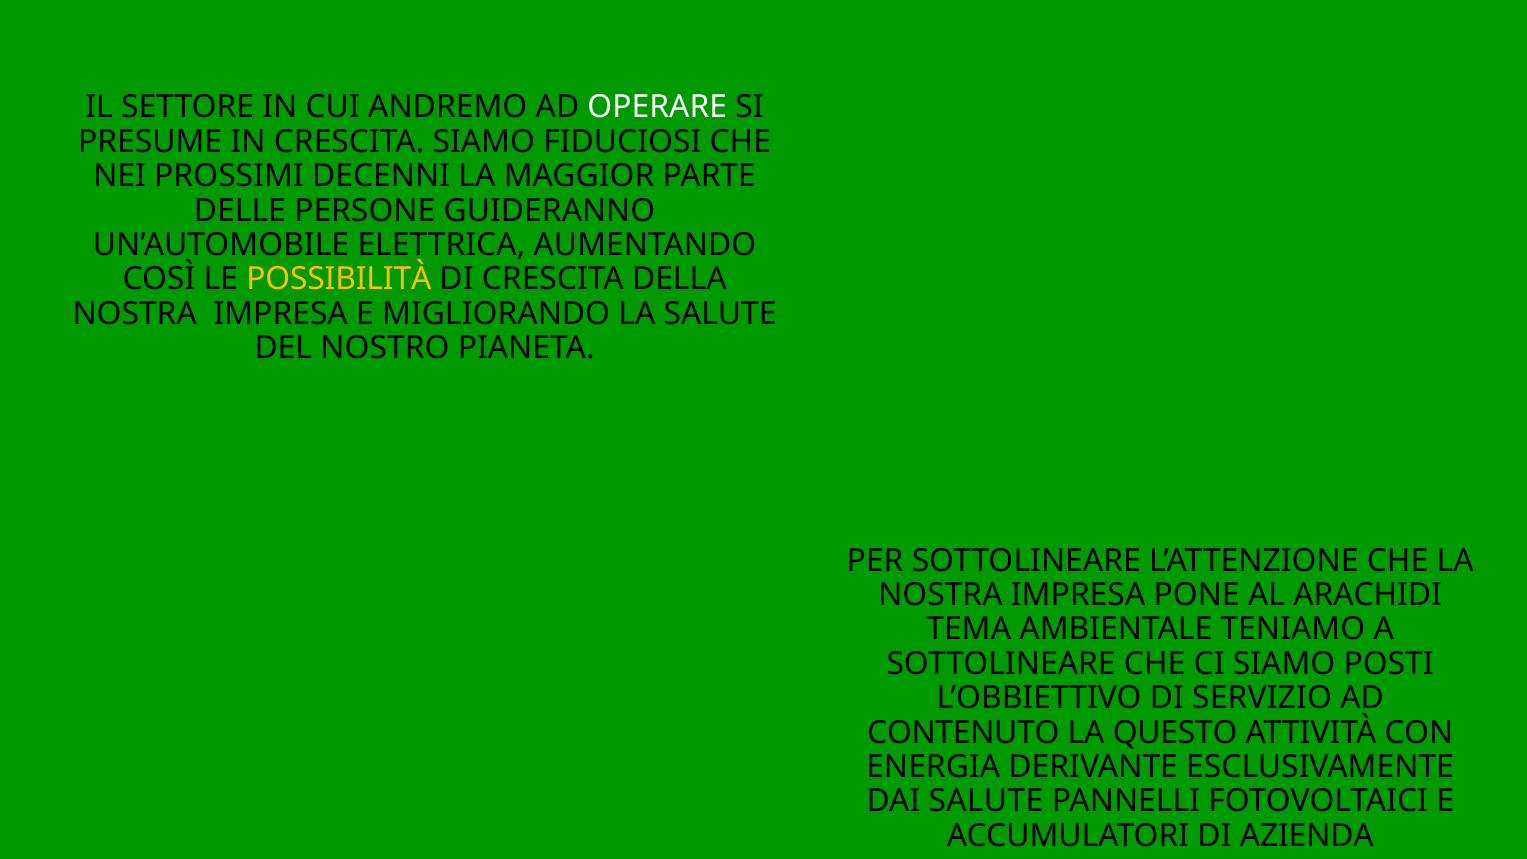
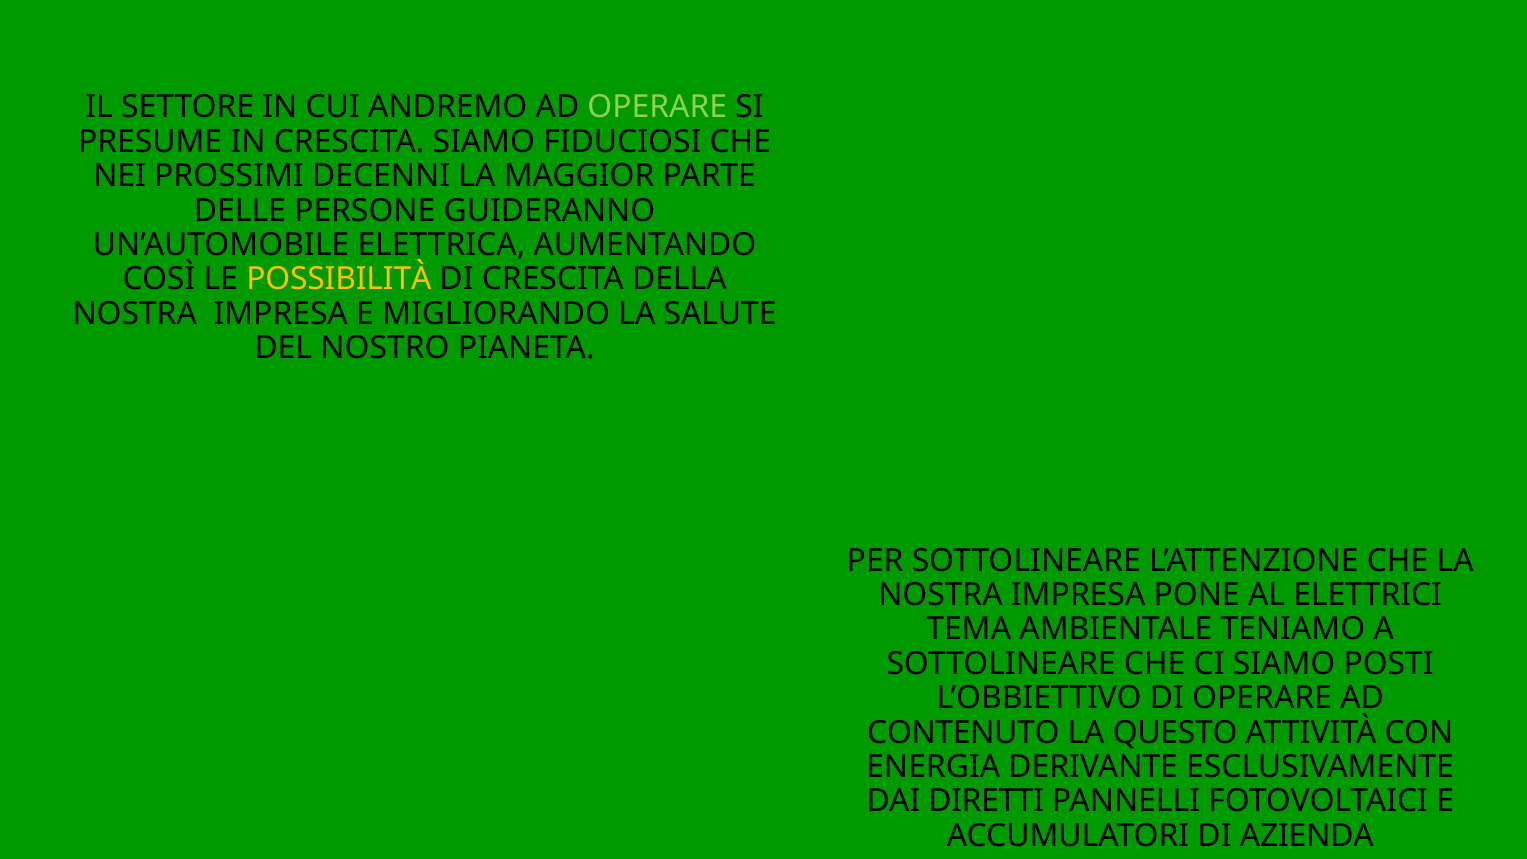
OPERARE colour: white -> light green (657, 107)
ARACHIDI: ARACHIDI -> ELETTRICI (1368, 595)
DI SERVIZIO: SERVIZIO -> OPERARE (1262, 698)
DAI SALUTE: SALUTE -> DIRETTI (986, 801)
